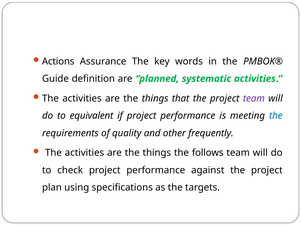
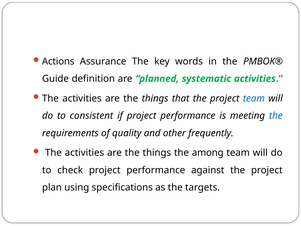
team colour: purple -> blue (254, 98)
equivalent: equivalent -> consistent (91, 116)
follows: follows -> among (208, 153)
